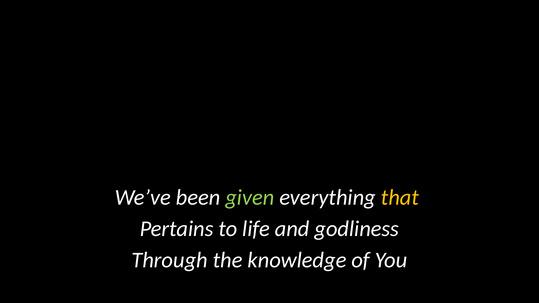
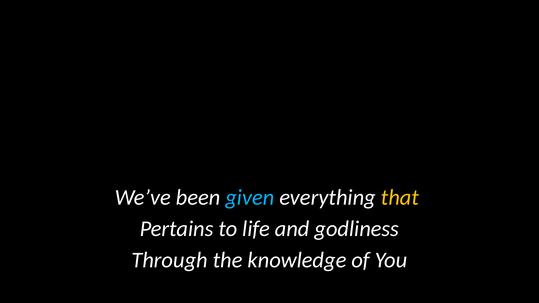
given colour: light green -> light blue (250, 198)
